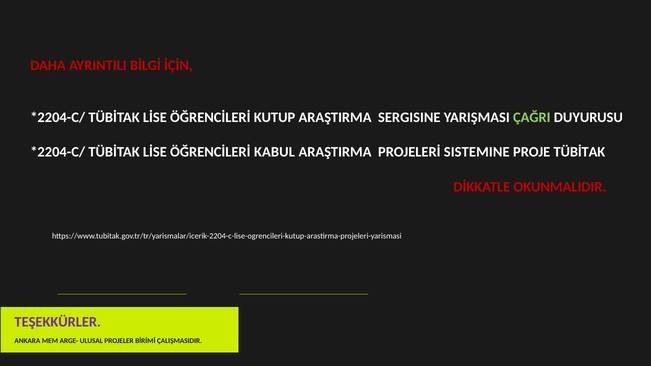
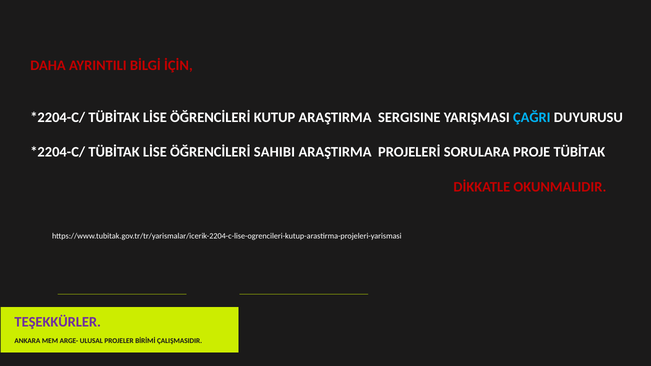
ÇAĞRI colour: light green -> light blue (532, 117)
KABUL: KABUL -> SAHIBI (274, 152)
SISTEMINE: SISTEMINE -> SORULARA (477, 152)
